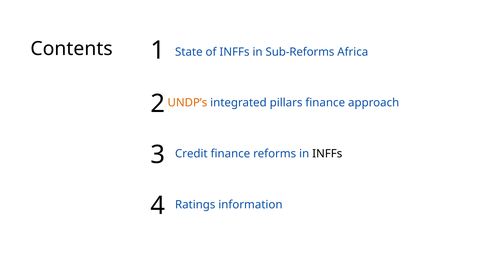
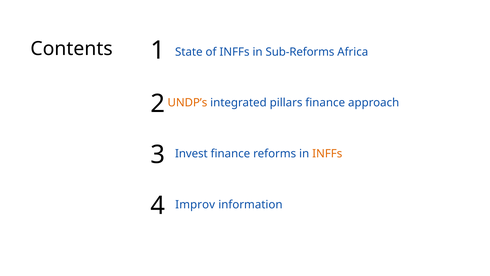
Credit: Credit -> Invest (191, 154)
INFFs colour: black -> orange (327, 154)
Ratings: Ratings -> Improv (195, 204)
